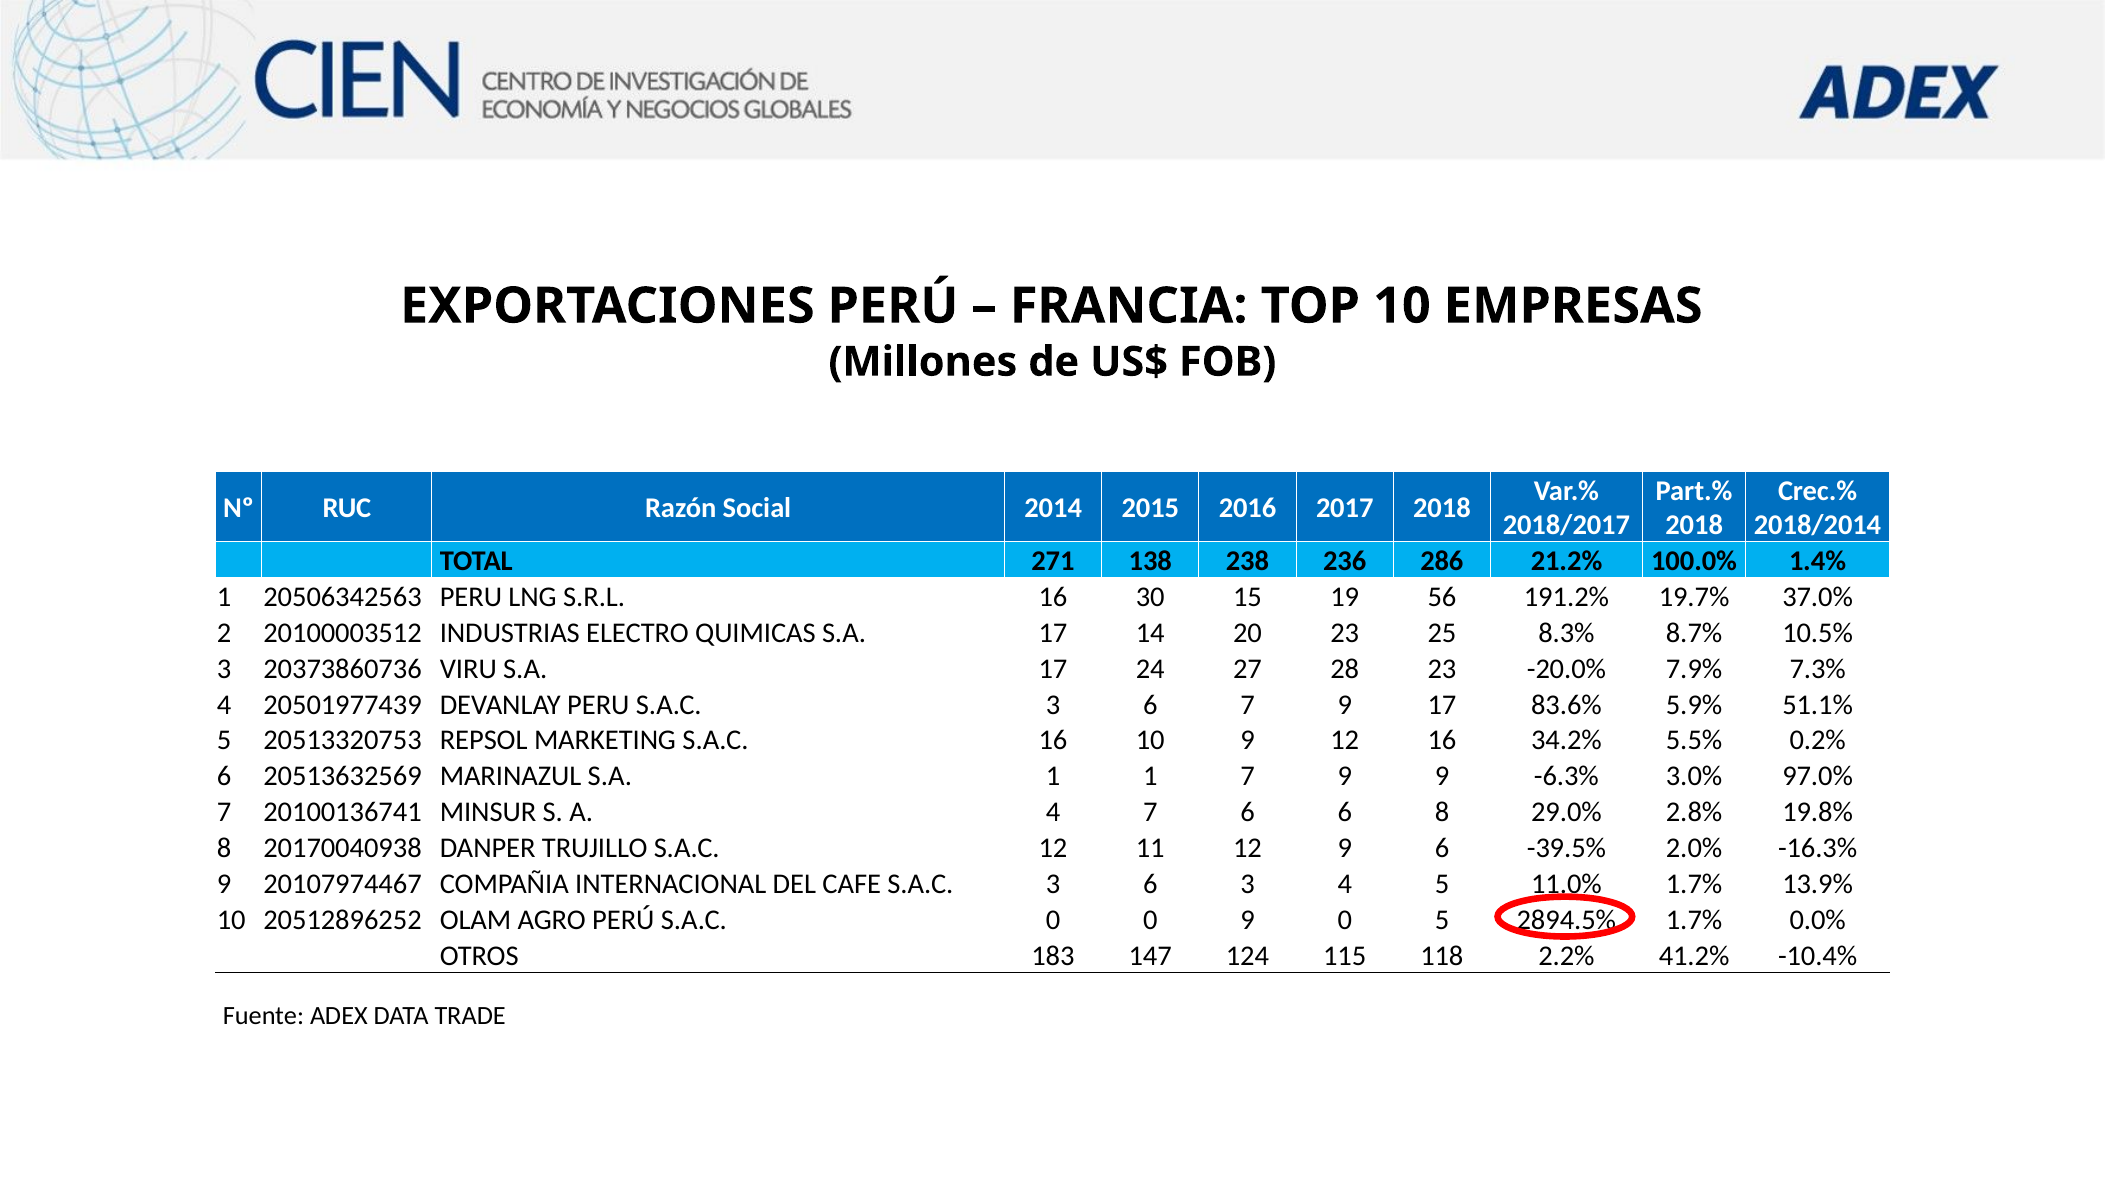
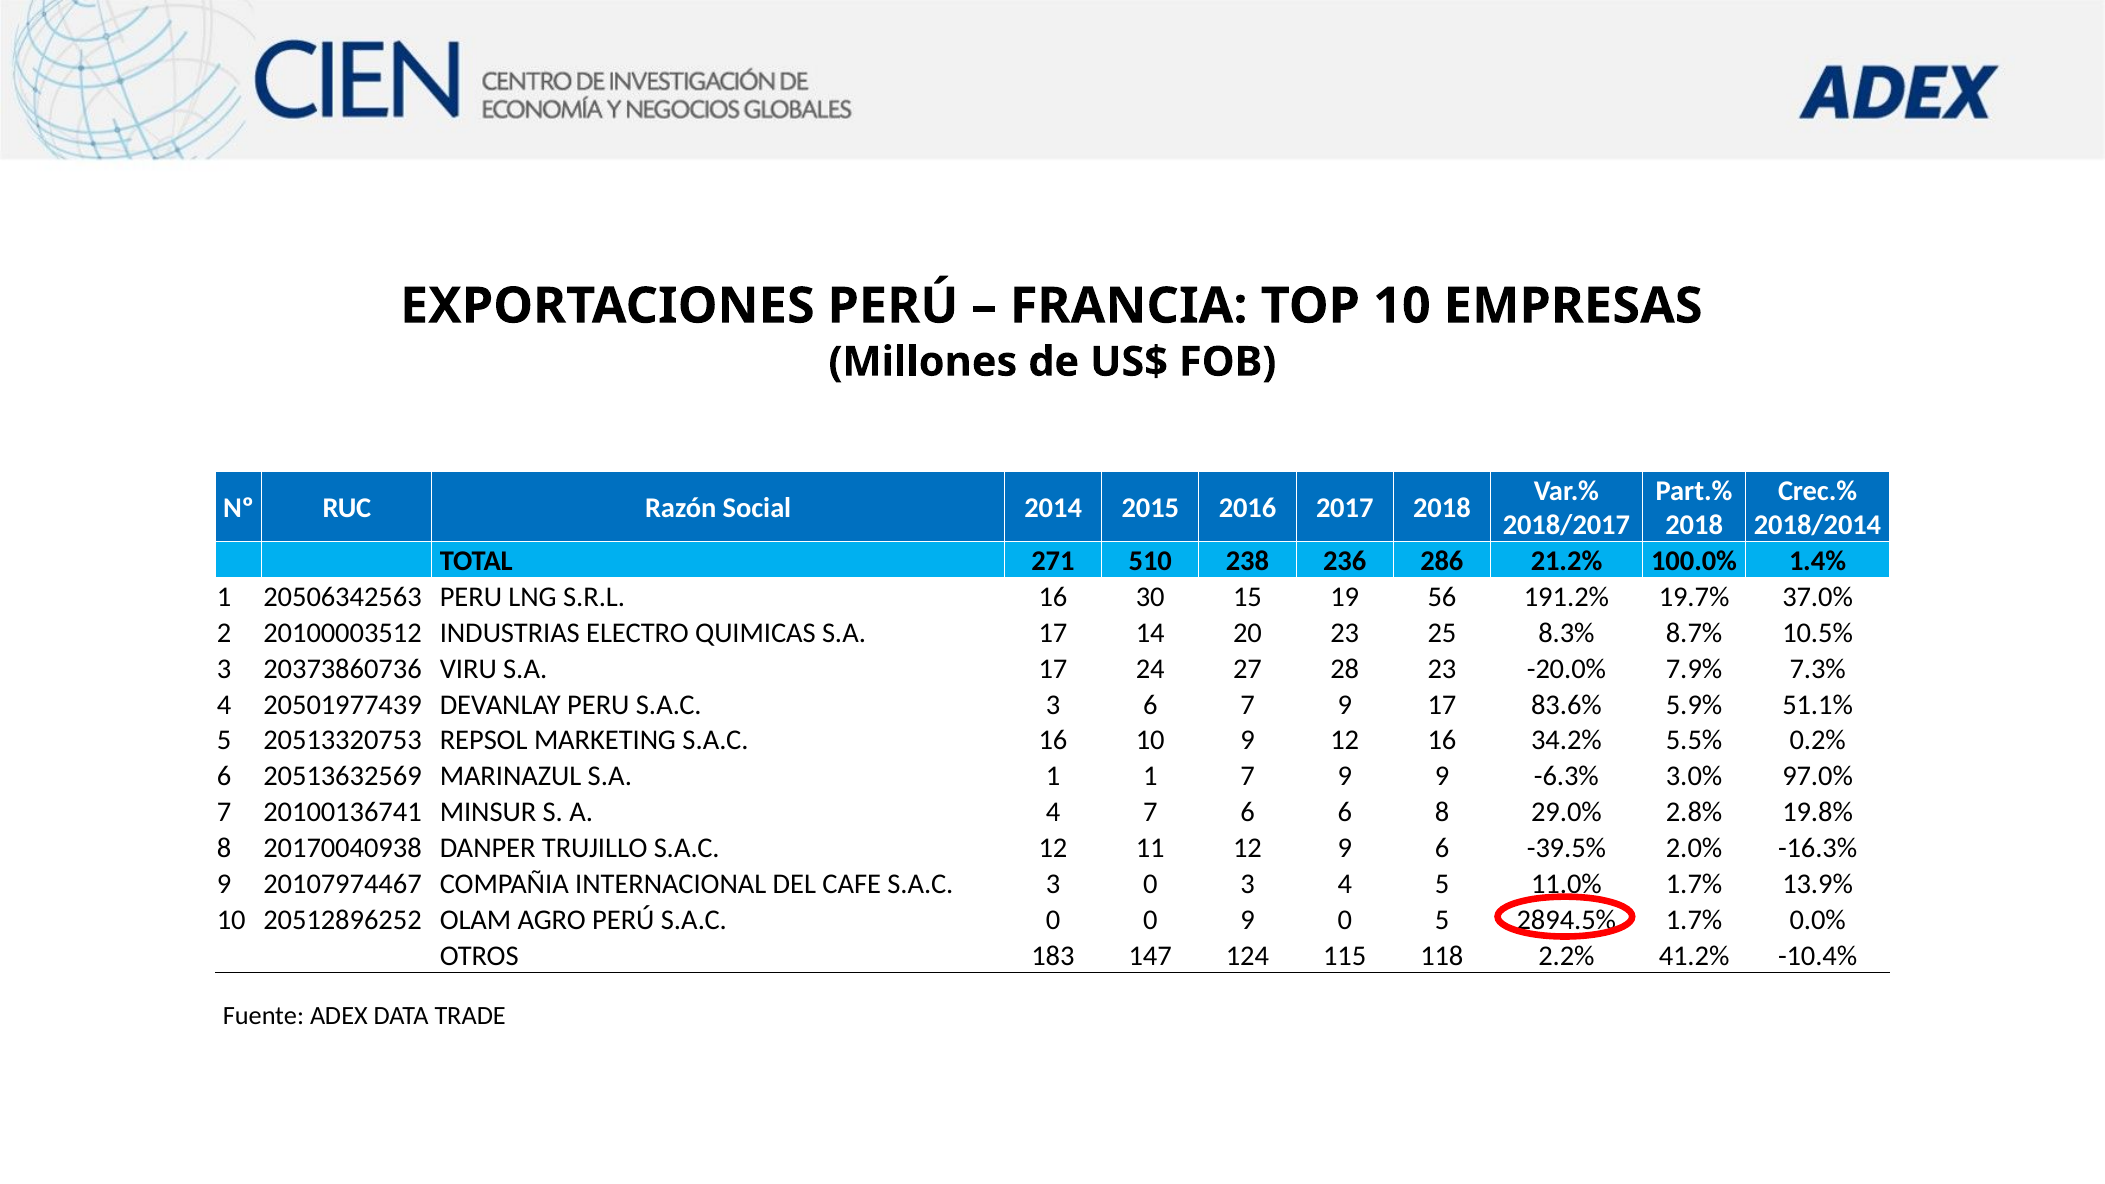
138: 138 -> 510 (1150, 561)
CAFE S.A.C 3 6: 6 -> 0 (1150, 884)
